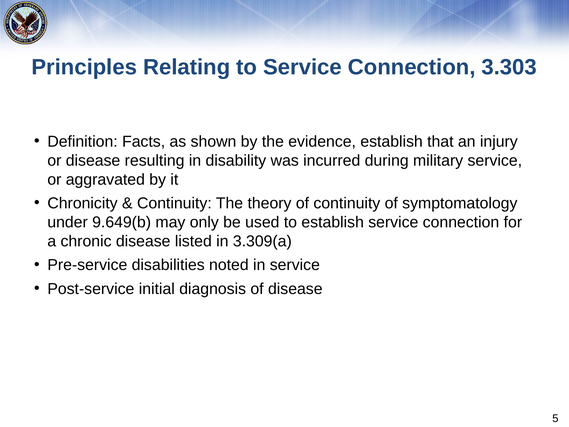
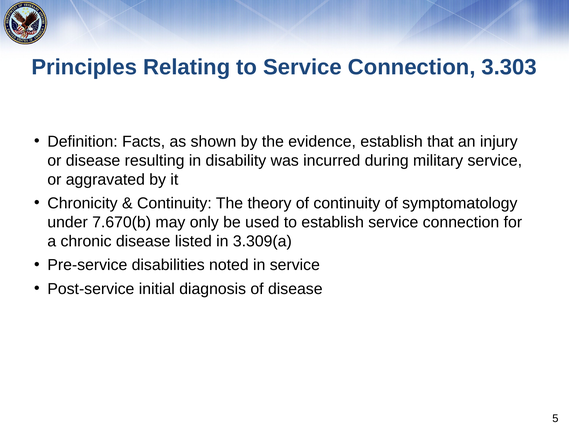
9.649(b: 9.649(b -> 7.670(b (122, 222)
